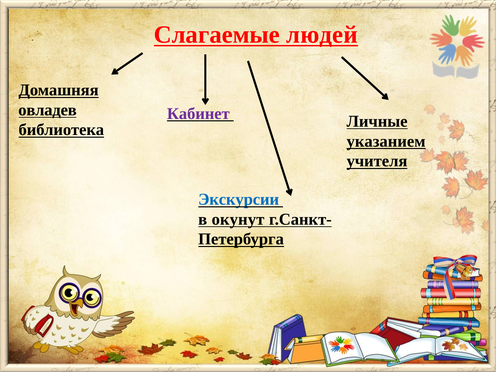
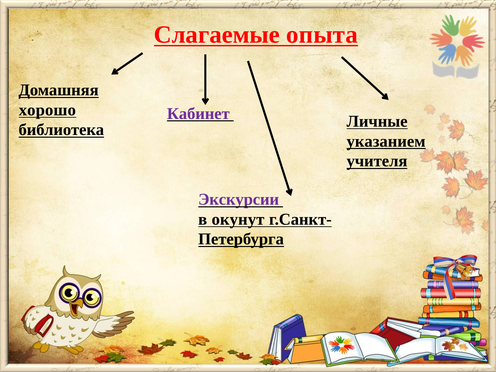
людей: людей -> опыта (322, 35)
овладев: овладев -> хорошо (47, 110)
Экскурсии colour: blue -> purple (239, 200)
